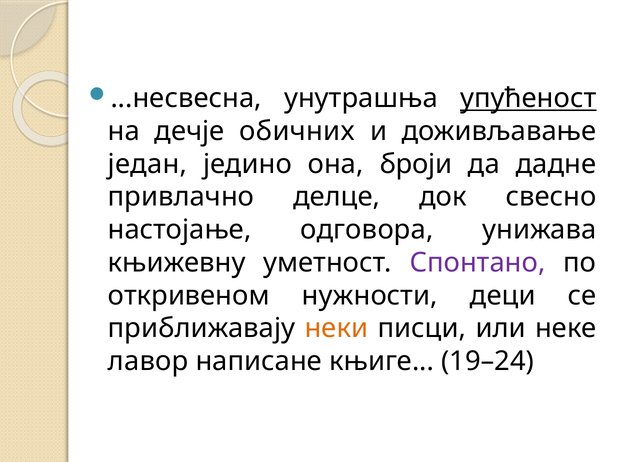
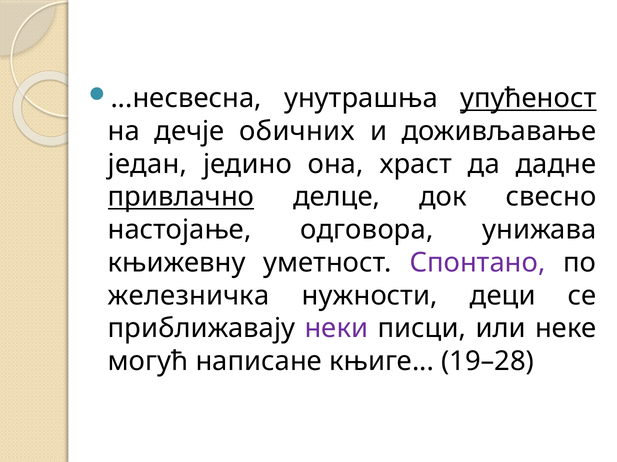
броји: броји -> храст (416, 164)
привлачно underline: none -> present (181, 197)
откривеном: откривеном -> железничка (189, 296)
неки colour: orange -> purple (336, 329)
лавор: лавор -> могућ (148, 362)
19–24: 19–24 -> 19–28 (488, 362)
